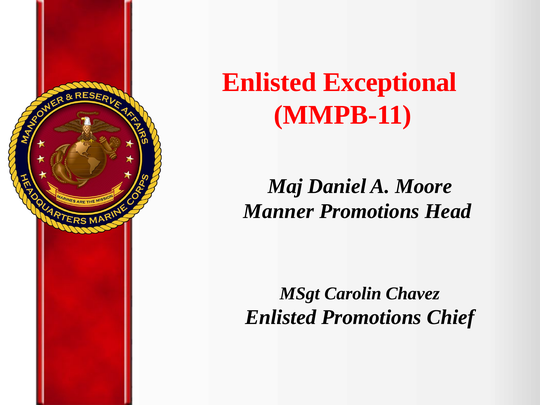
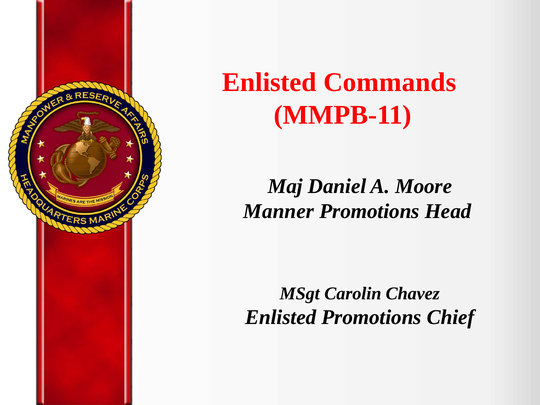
Exceptional: Exceptional -> Commands (390, 82)
